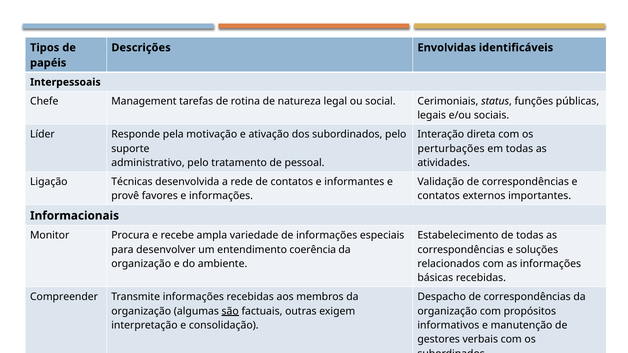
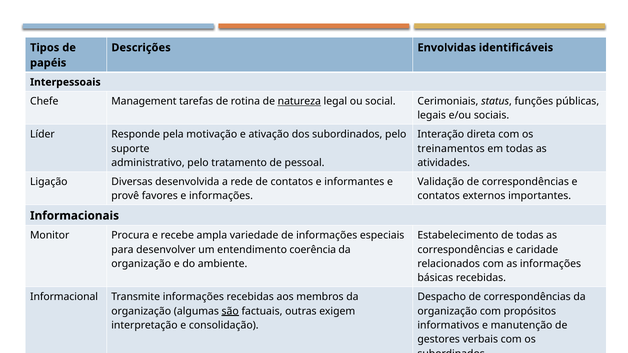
natureza underline: none -> present (299, 101)
perturbações: perturbações -> treinamentos (451, 149)
Técnicas: Técnicas -> Diversas (132, 182)
soluções: soluções -> caridade (537, 250)
Compreender: Compreender -> Informacional (64, 297)
